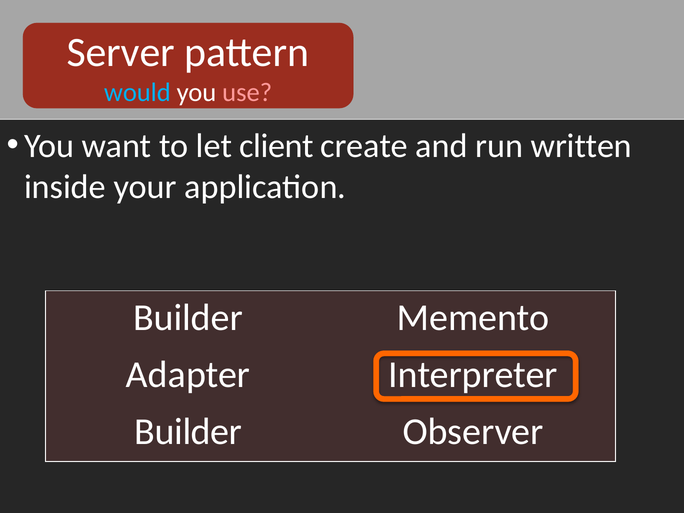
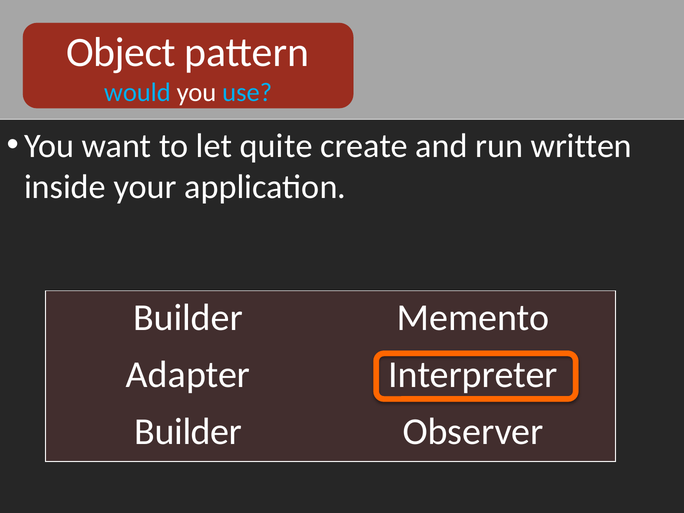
Server: Server -> Object (121, 53)
use colour: pink -> light blue (247, 92)
client: client -> quite (276, 146)
